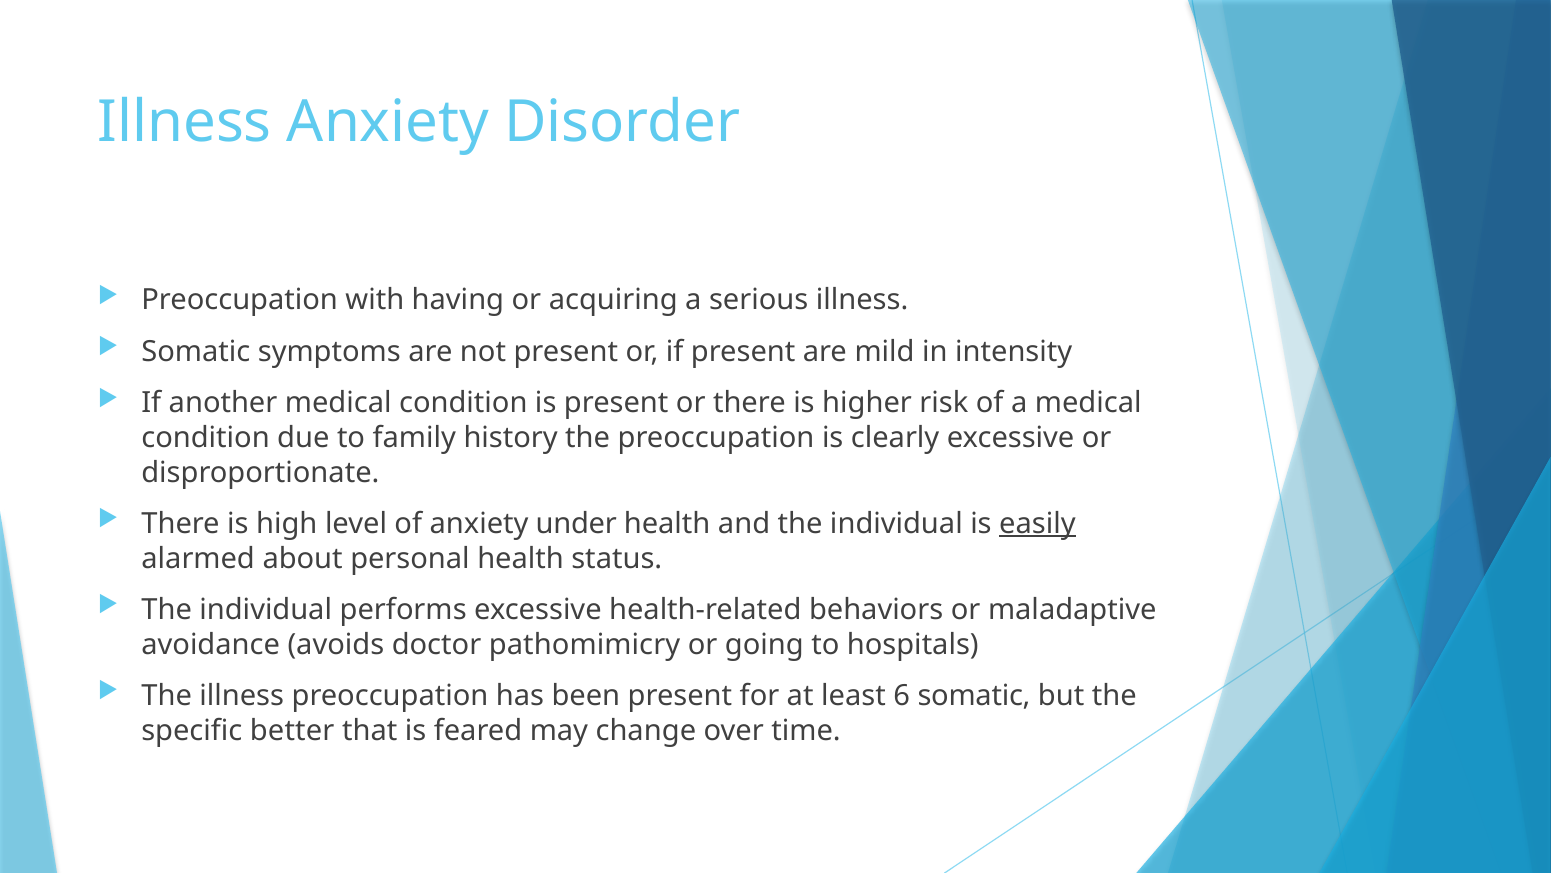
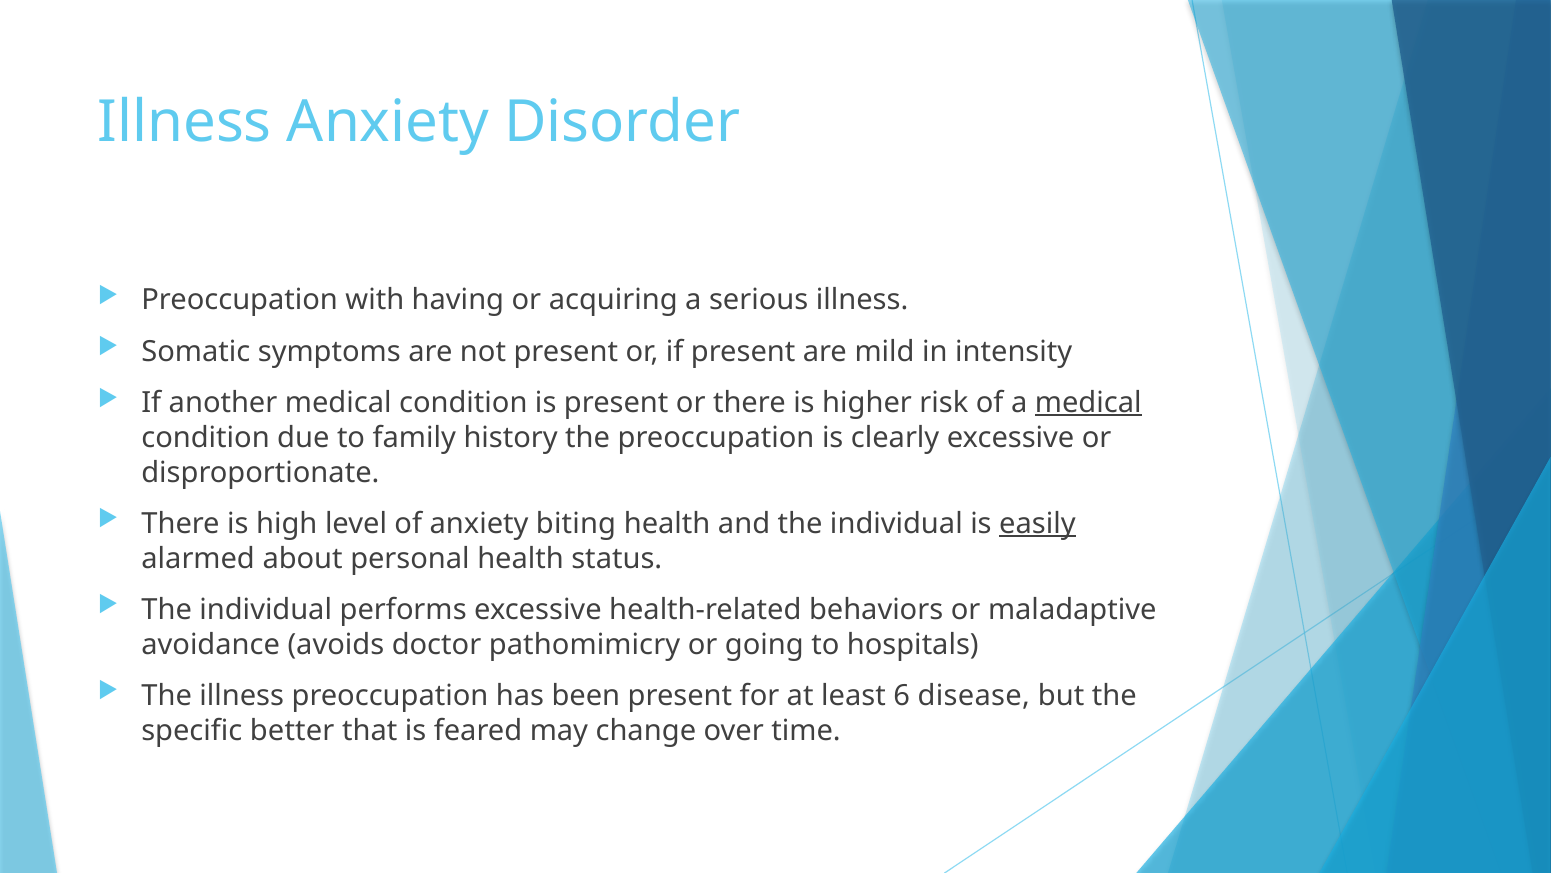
medical underline: none -> present (1088, 402)
under: under -> biting (576, 523)
6 somatic: somatic -> disease (974, 695)
